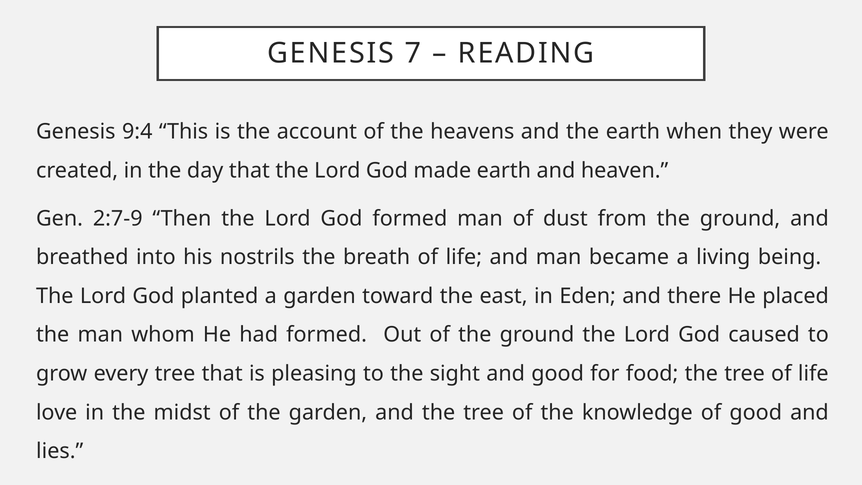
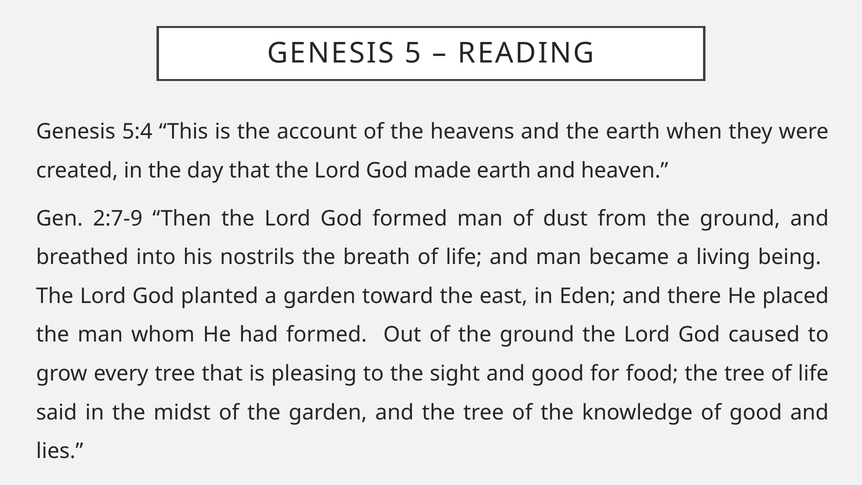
7: 7 -> 5 (413, 53)
9:4: 9:4 -> 5:4 (137, 132)
love: love -> said (57, 412)
